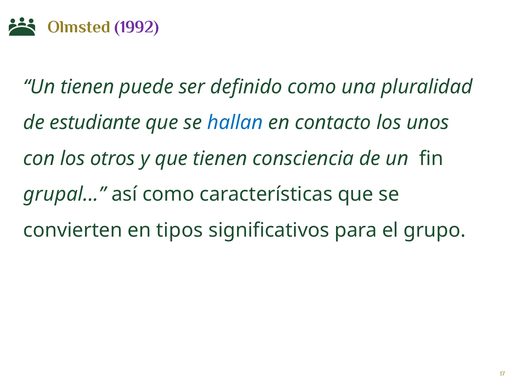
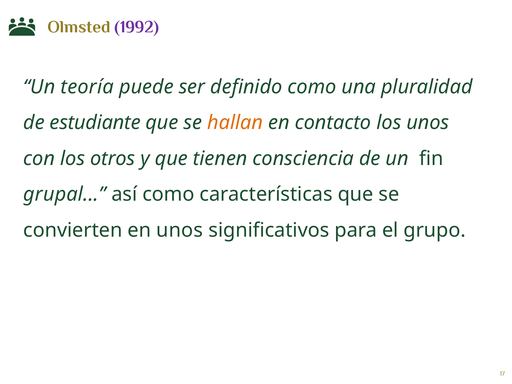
Un tienen: tienen -> teoría (87, 87)
hallan colour: blue -> orange (235, 123)
en tipos: tipos -> unos (180, 230)
